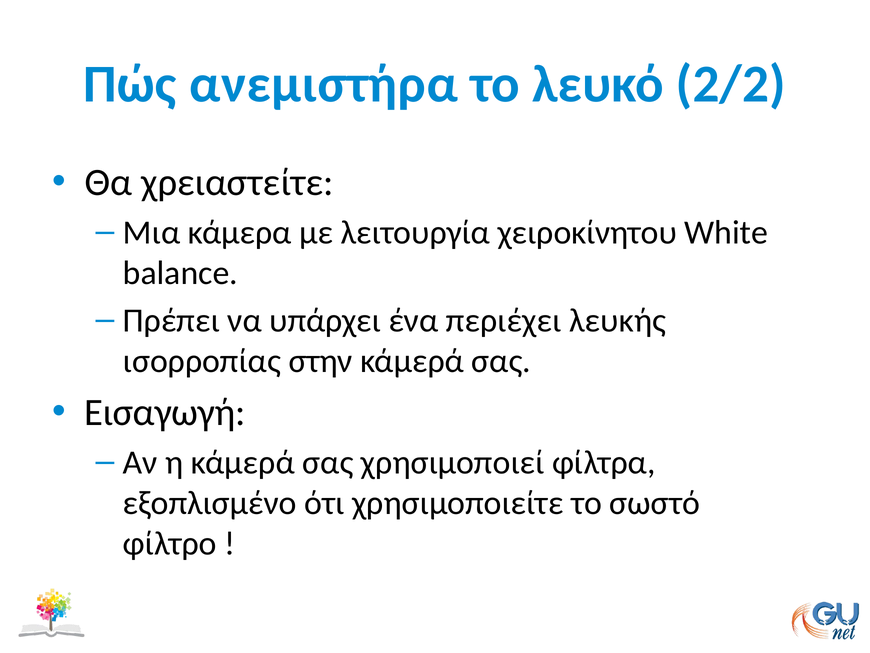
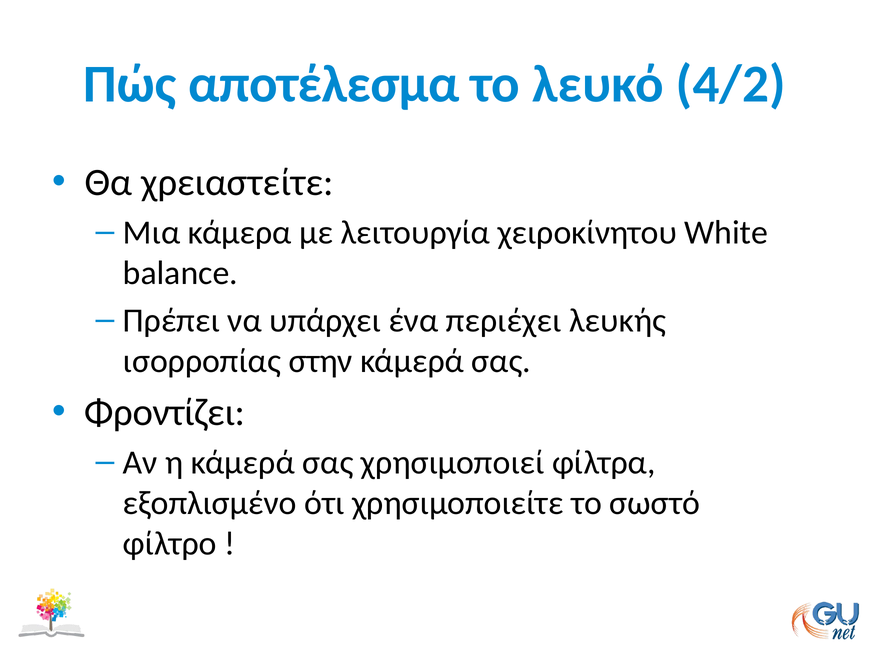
ανεμιστήρα: ανεμιστήρα -> αποτέλεσμα (324, 84)
2/2: 2/2 -> 4/2 (731, 84)
Εισαγωγή: Εισαγωγή -> Φροντίζει (165, 412)
